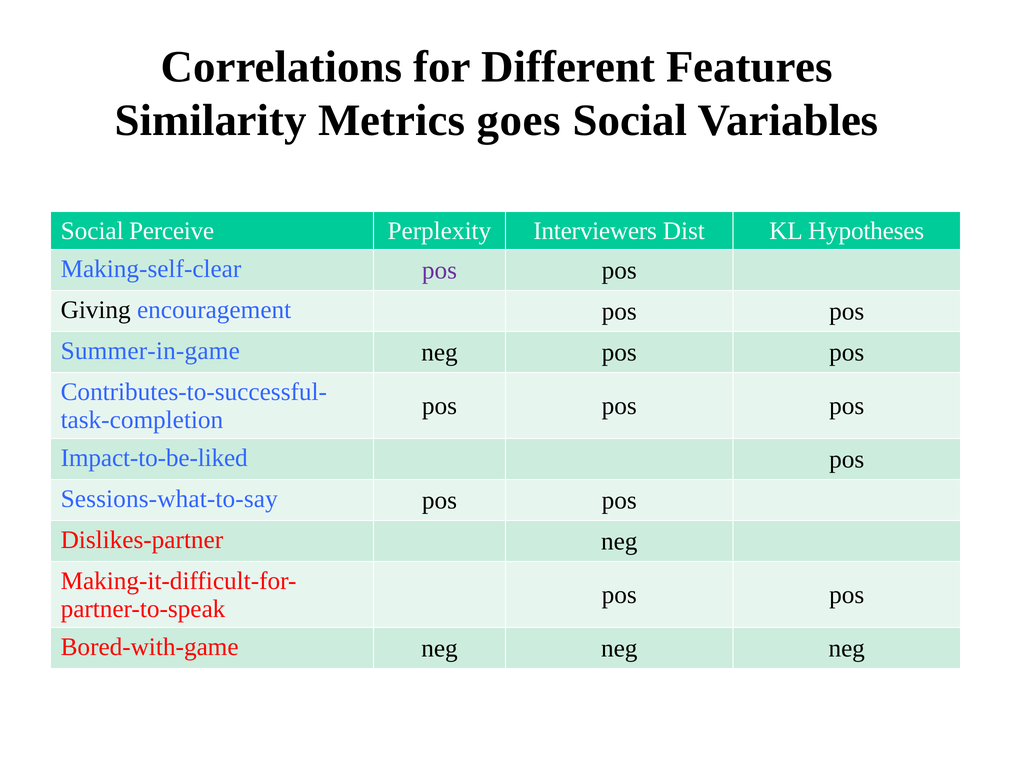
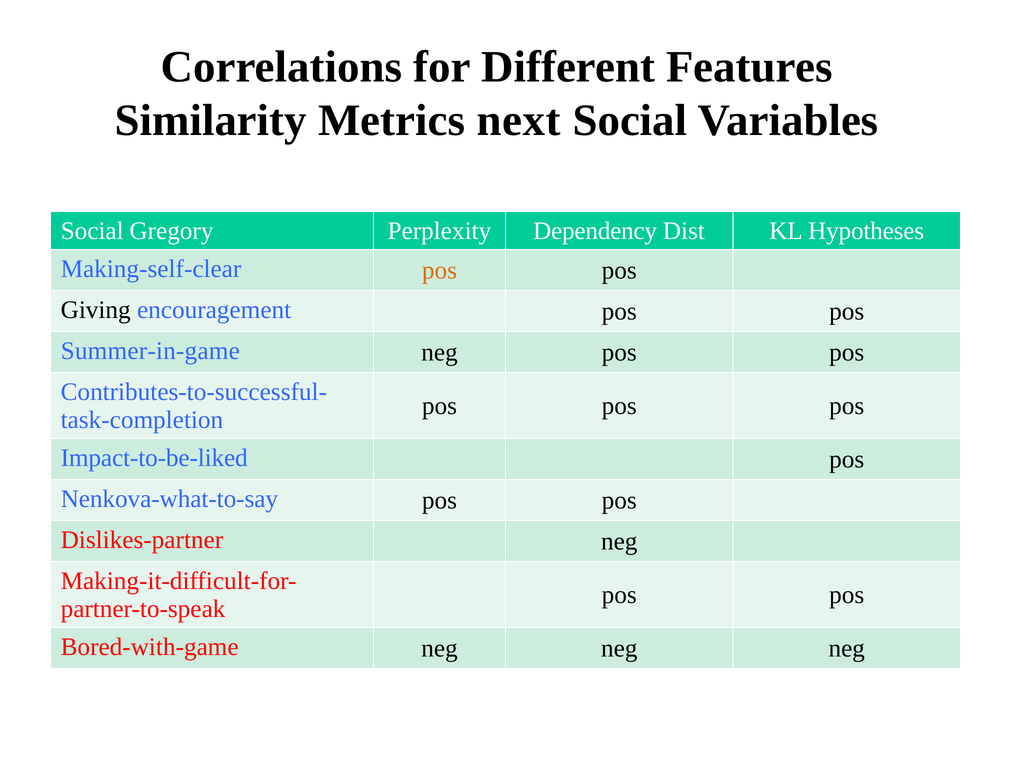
goes: goes -> next (519, 121)
Perceive: Perceive -> Gregory (171, 231)
Interviewers: Interviewers -> Dependency (595, 231)
pos colour: purple -> orange (439, 270)
Sessions-what-to-say: Sessions-what-to-say -> Nenkova-what-to-say (169, 499)
